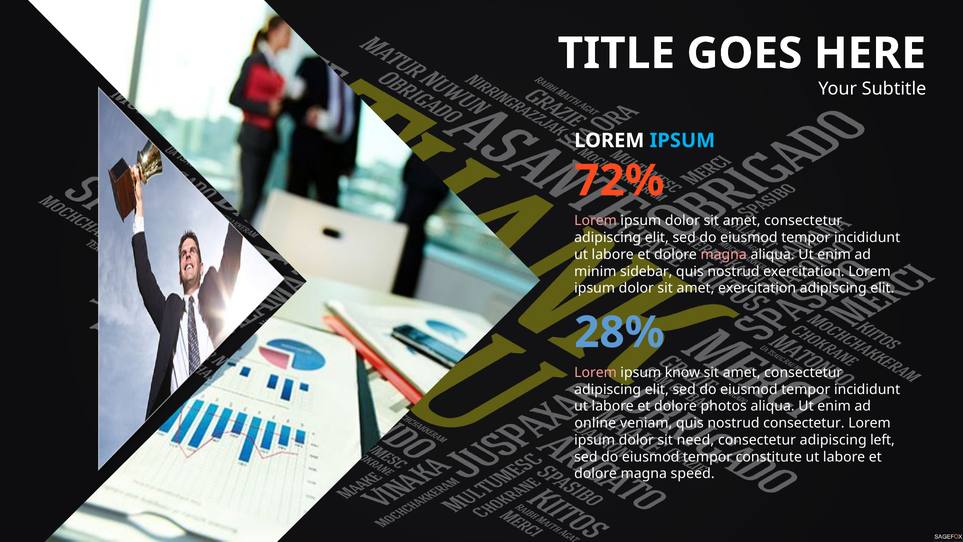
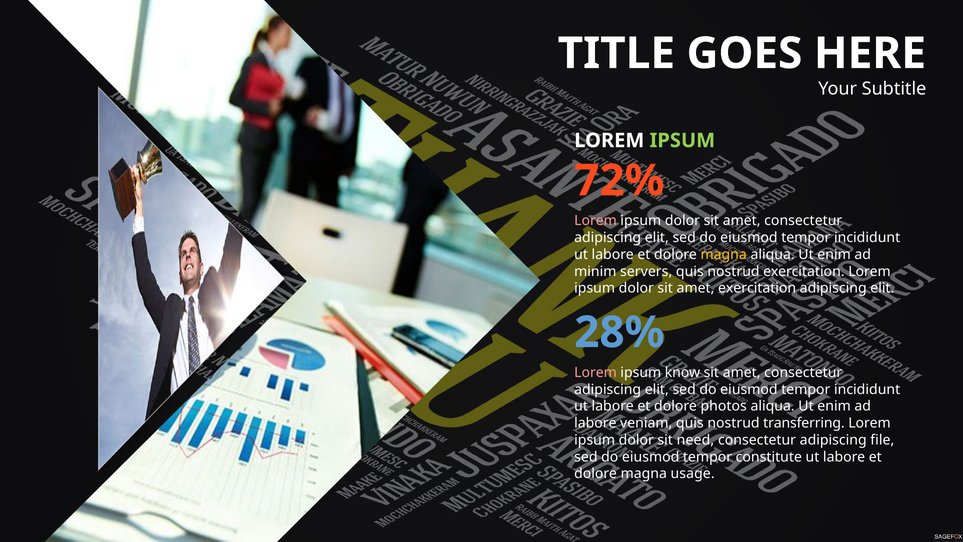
IPSUM colour: light blue -> light green (682, 140)
magna colour: pink -> yellow (724, 254)
sidebar: sidebar -> servers (646, 271)
online: online -> labore (595, 423)
nostrud consectetur: consectetur -> transferring (804, 423)
left: left -> file (882, 440)
speed: speed -> usage (693, 474)
